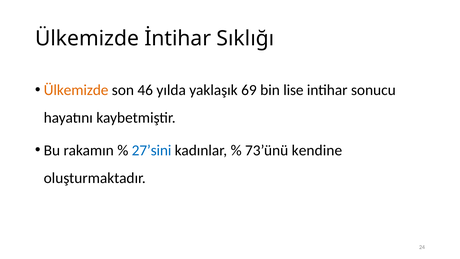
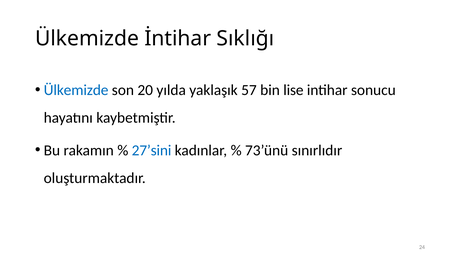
Ülkemizde colour: orange -> blue (76, 90)
46: 46 -> 20 (145, 90)
69: 69 -> 57 (249, 90)
kendine: kendine -> sınırlıdır (317, 150)
